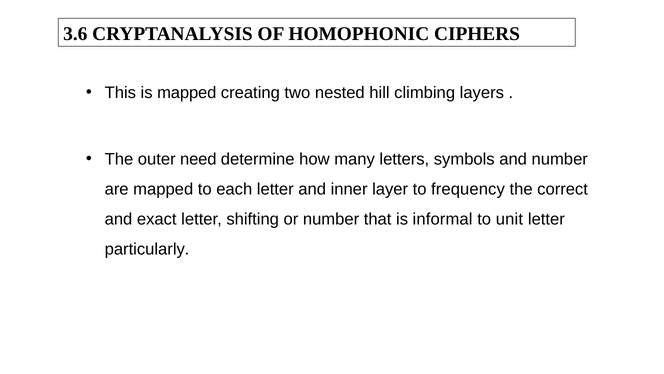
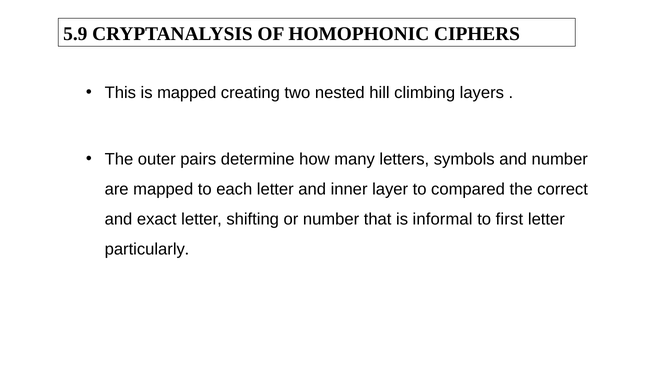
3.6: 3.6 -> 5.9 (75, 34)
need: need -> pairs (198, 159)
frequency: frequency -> compared (468, 189)
unit: unit -> first (509, 219)
